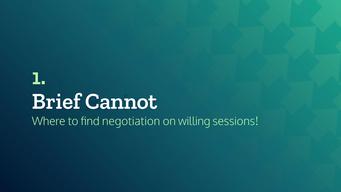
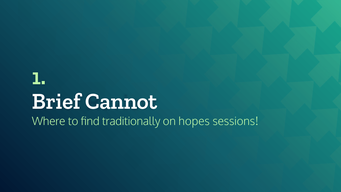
negotiation: negotiation -> traditionally (131, 121)
willing: willing -> hopes (194, 121)
